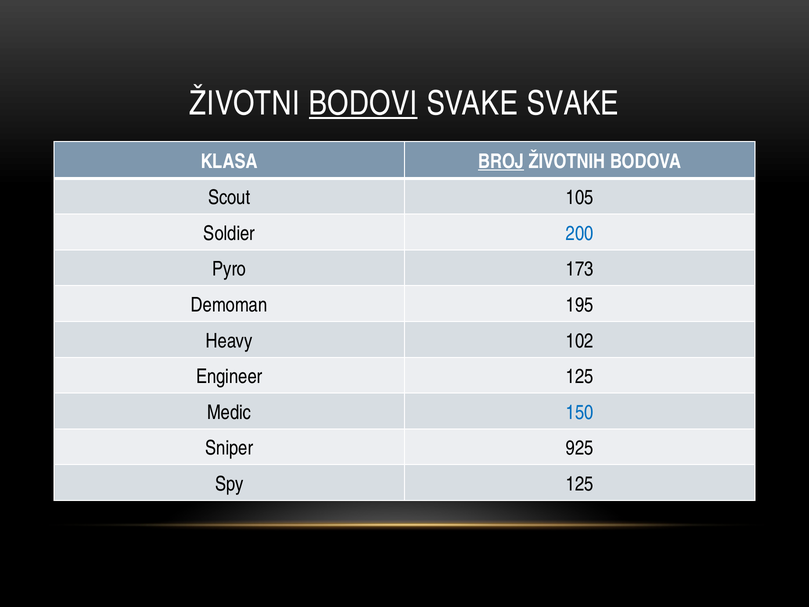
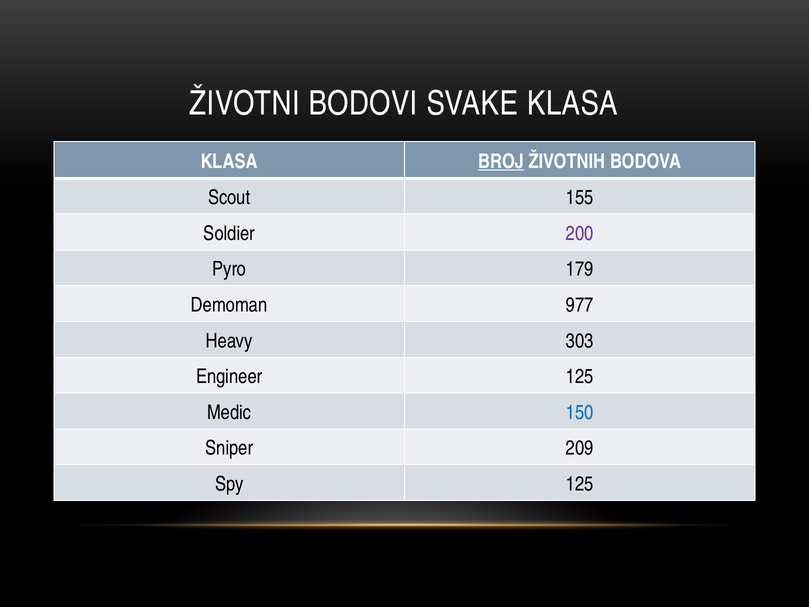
BODOVI underline: present -> none (363, 103)
SVAKE SVAKE: SVAKE -> KLASA (573, 103)
105: 105 -> 155 (580, 198)
200 colour: blue -> purple (580, 233)
173: 173 -> 179 (580, 269)
195: 195 -> 977 (580, 305)
102: 102 -> 303 (580, 341)
925: 925 -> 209 (580, 448)
